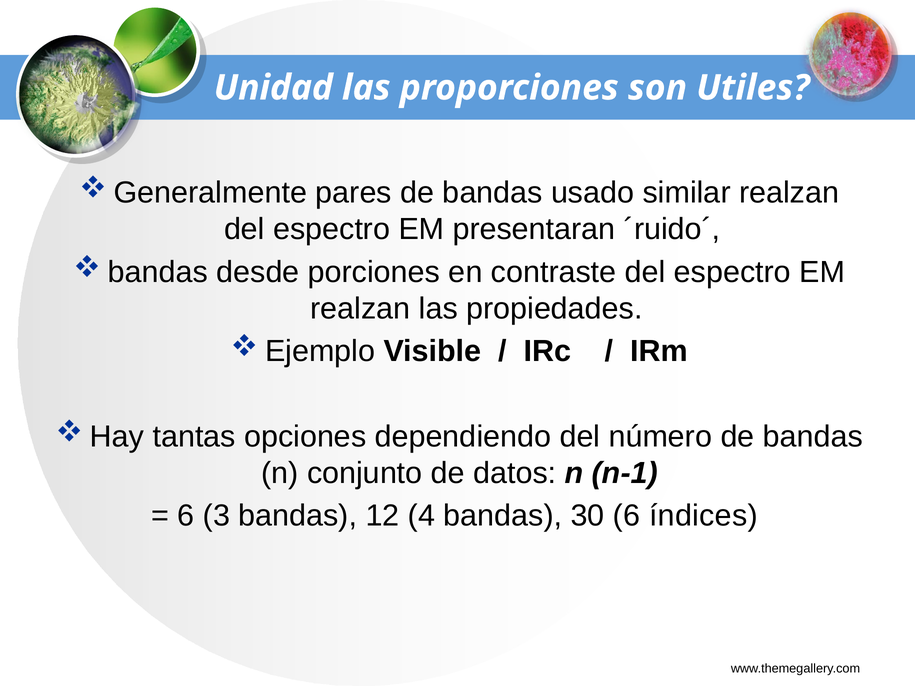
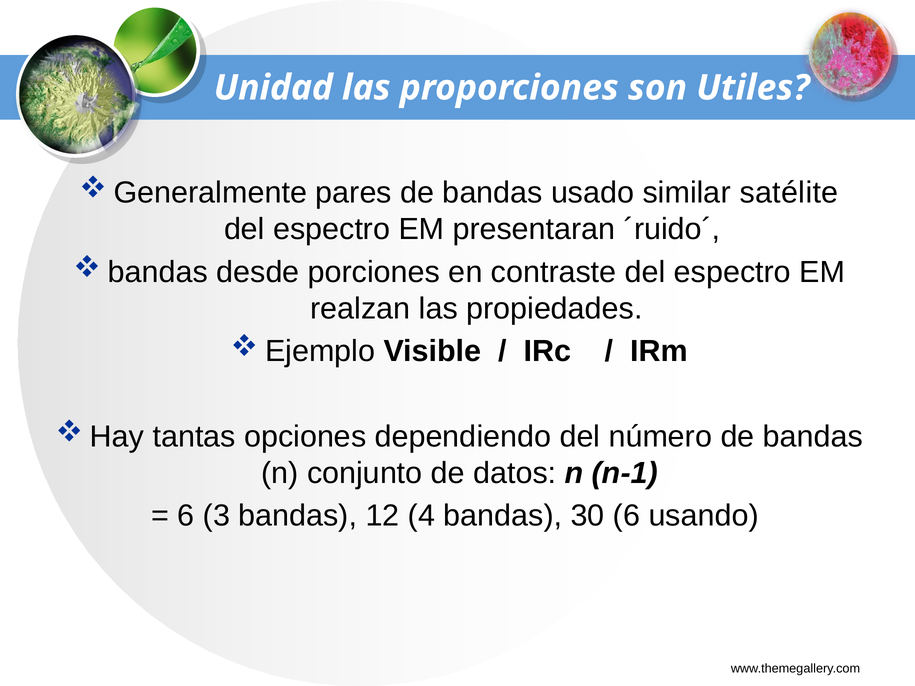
similar realzan: realzan -> satélite (789, 193)
índices: índices -> usando (704, 516)
